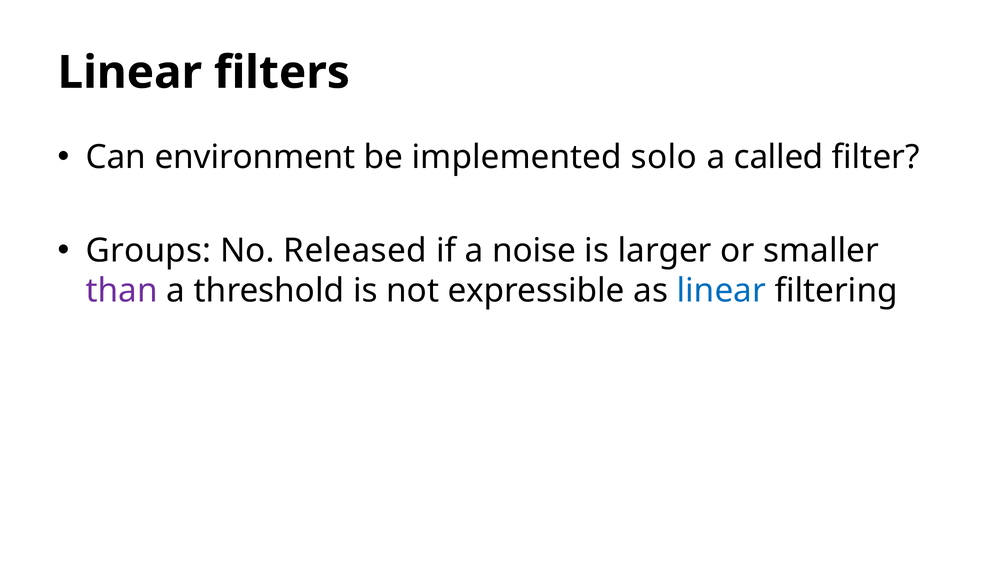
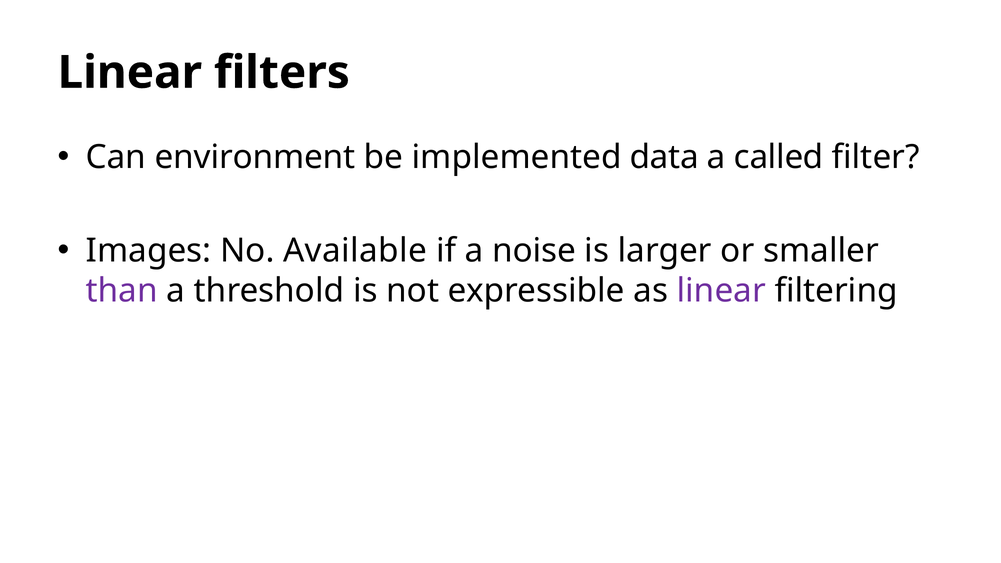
solo: solo -> data (664, 157)
Groups: Groups -> Images (149, 251)
Released: Released -> Available (355, 251)
linear colour: blue -> purple (721, 291)
